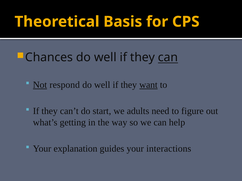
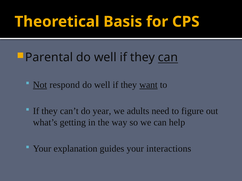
Chances: Chances -> Parental (49, 58)
start: start -> year (102, 111)
